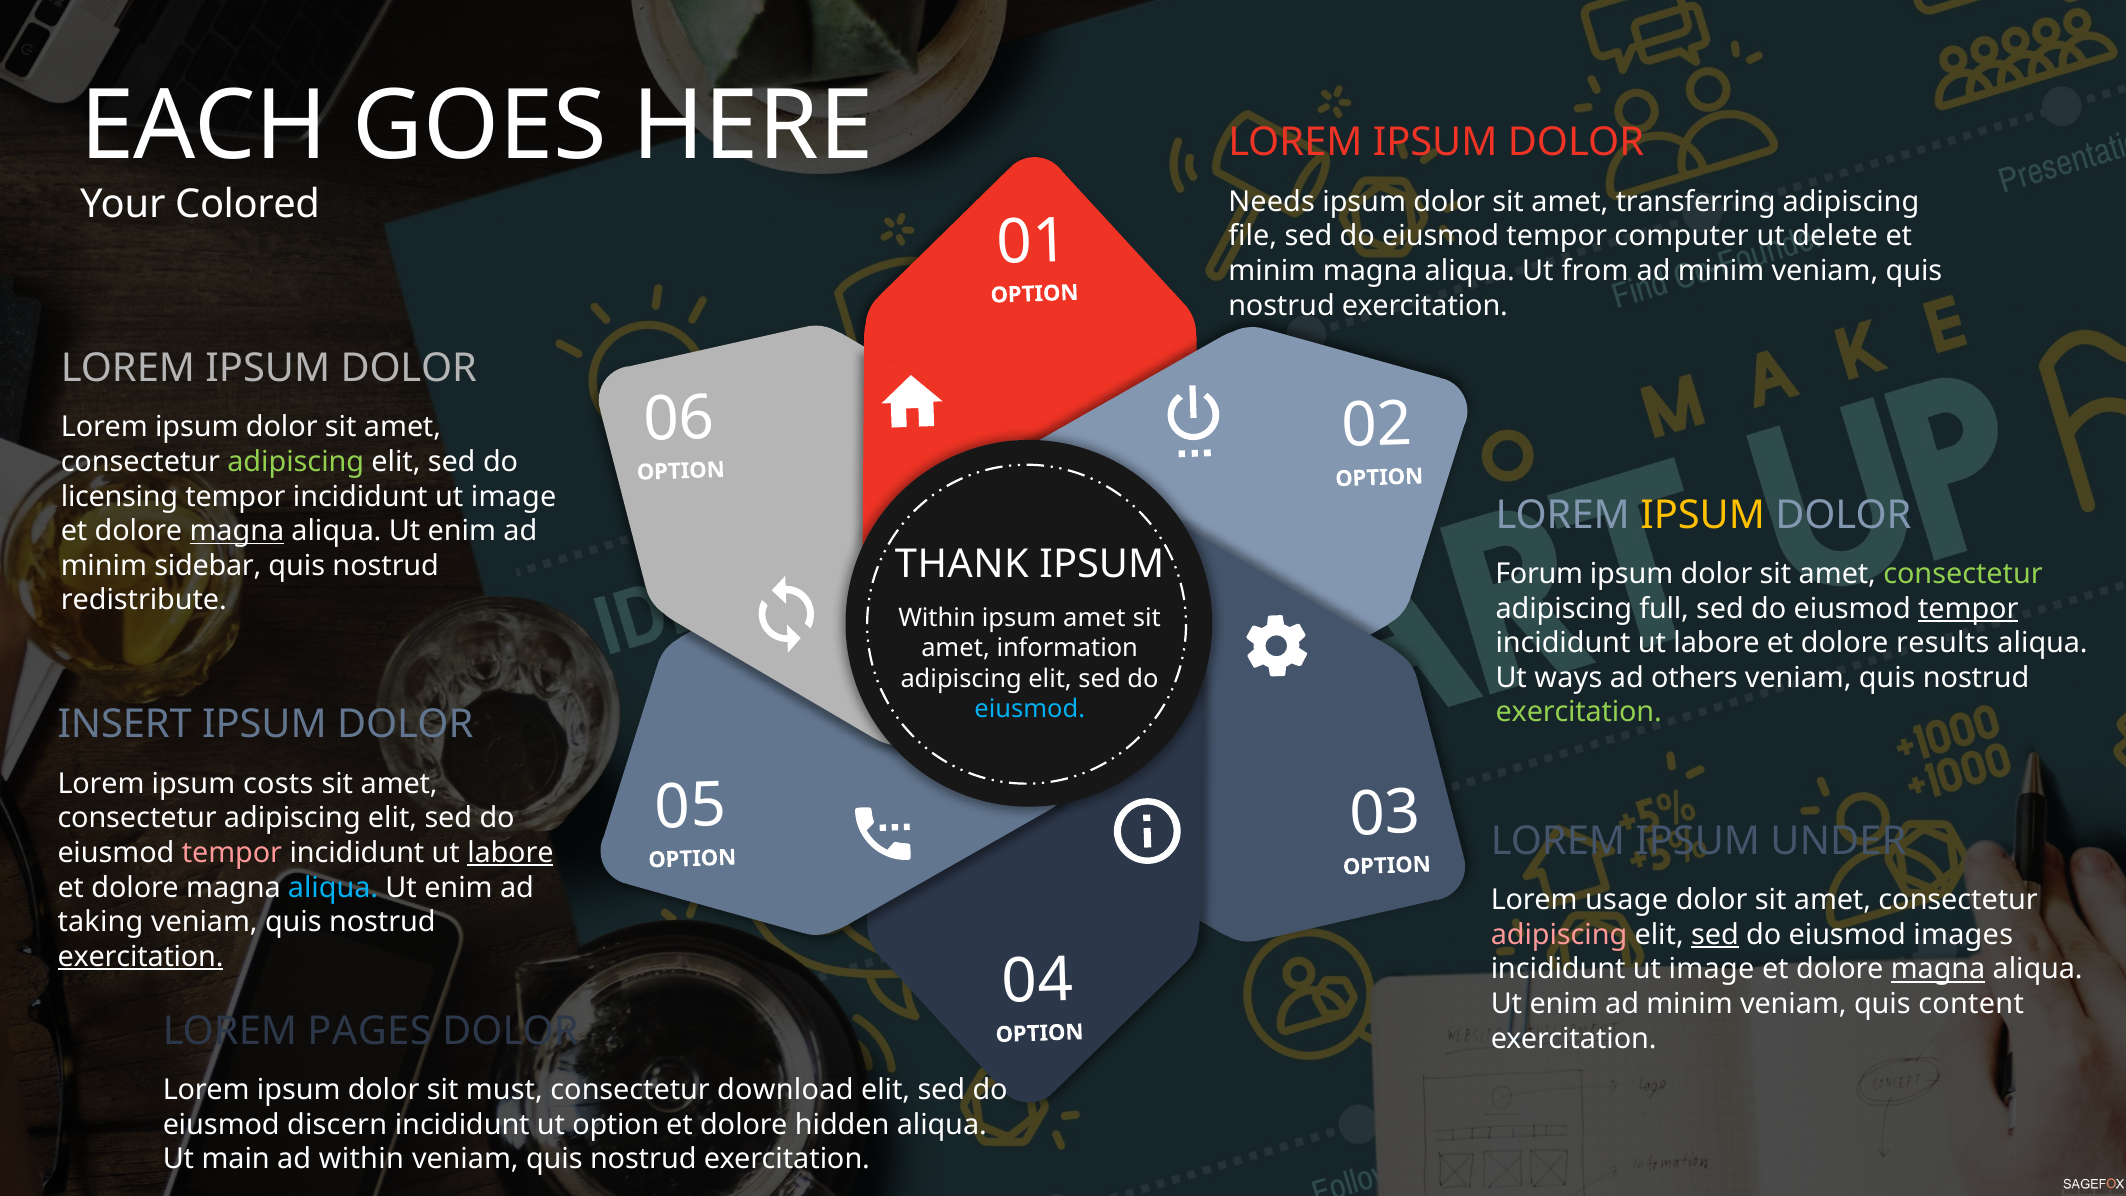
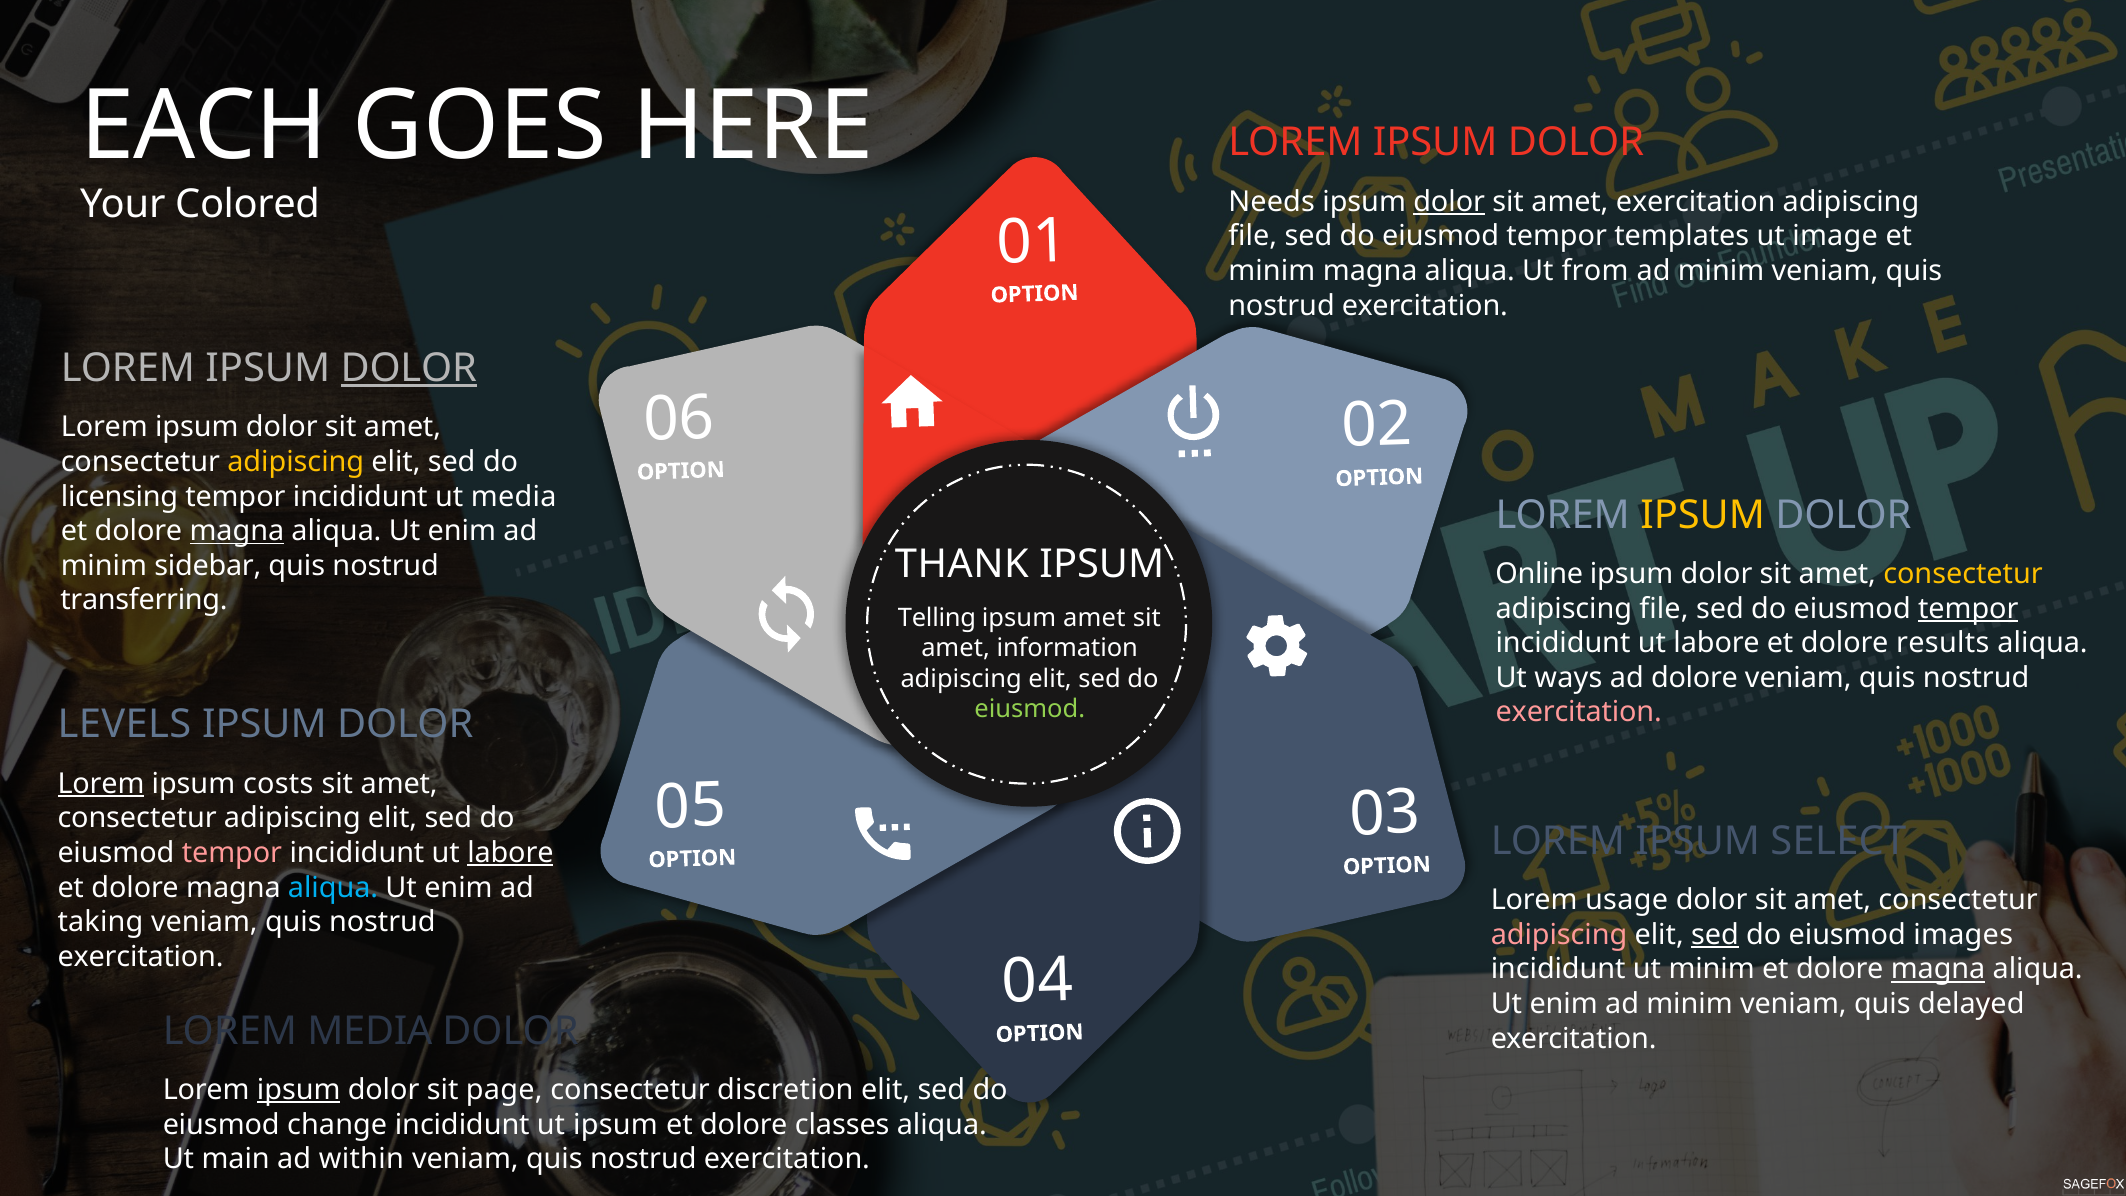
dolor underline: none -> present (1449, 202)
amet transferring: transferring -> exercitation (1696, 202)
computer: computer -> templates (1682, 236)
delete: delete -> image (1835, 236)
DOLOR underline: none -> present (409, 368)
adipiscing colour: light green -> yellow (296, 462)
tempor incididunt ut image: image -> media (514, 496)
Forum: Forum -> Online (1539, 574)
consectetur colour: light green -> yellow (1963, 574)
redistribute: redistribute -> transferring (144, 600)
full: full -> file (1664, 608)
Within: Within -> Telling (937, 618)
ad others: others -> dolore (1695, 678)
eiusmod colour: light blue -> light green (1030, 709)
exercitation colour: light green -> pink (1579, 712)
INSERT: INSERT -> LEVELS (124, 725)
Lorem underline: none -> present (101, 784)
UNDER: UNDER -> SELECT (1838, 841)
exercitation underline: present -> none (141, 957)
image: image -> minim (1712, 969)
content: content -> delayed (1971, 1004)
LOREM PAGES: PAGES -> MEDIA (370, 1031)
ipsum underline: none -> present (299, 1090)
must: must -> page (504, 1090)
download: download -> discretion (785, 1090)
discern: discern -> change (337, 1124)
ut option: option -> ipsum (615, 1124)
hidden: hidden -> classes (842, 1124)
